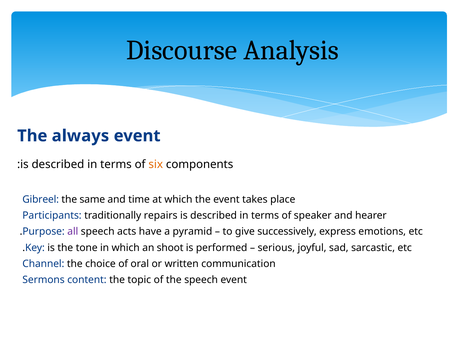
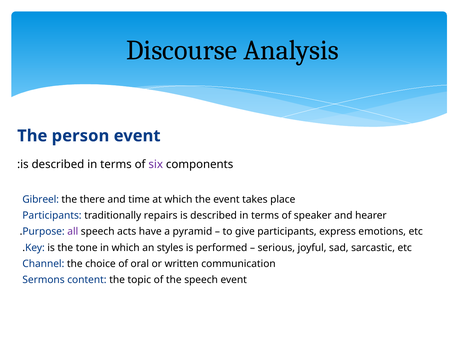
always: always -> person (80, 136)
six colour: orange -> purple (156, 164)
same: same -> there (92, 199)
give successively: successively -> participants (287, 231)
shoot: shoot -> styles (170, 247)
